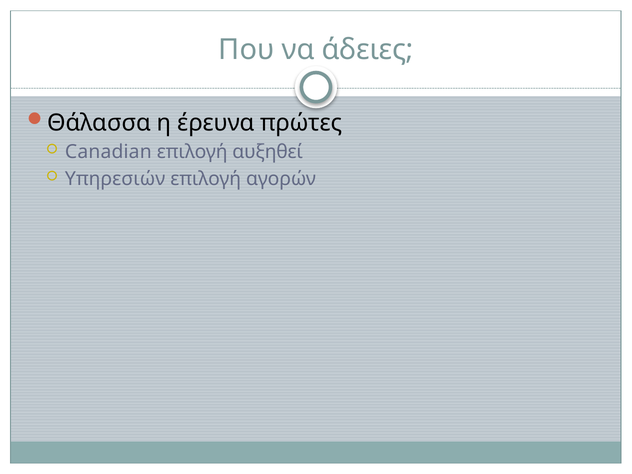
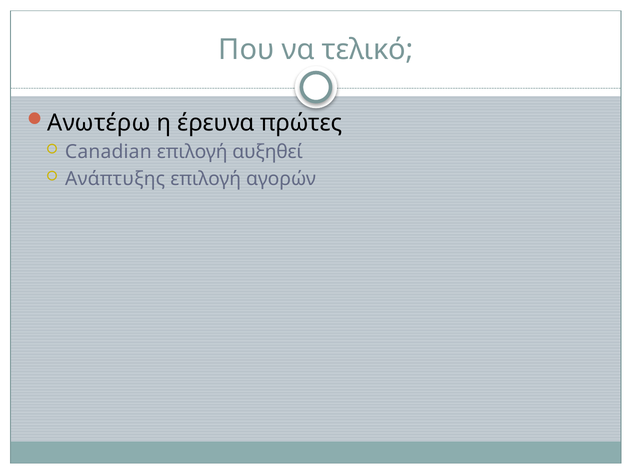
άδειες: άδειες -> τελικό (368, 50)
Θάλασσα: Θάλασσα -> Ανωτέρω (99, 123)
Υπηρεσιών: Υπηρεσιών -> Ανάπτυξης (115, 179)
